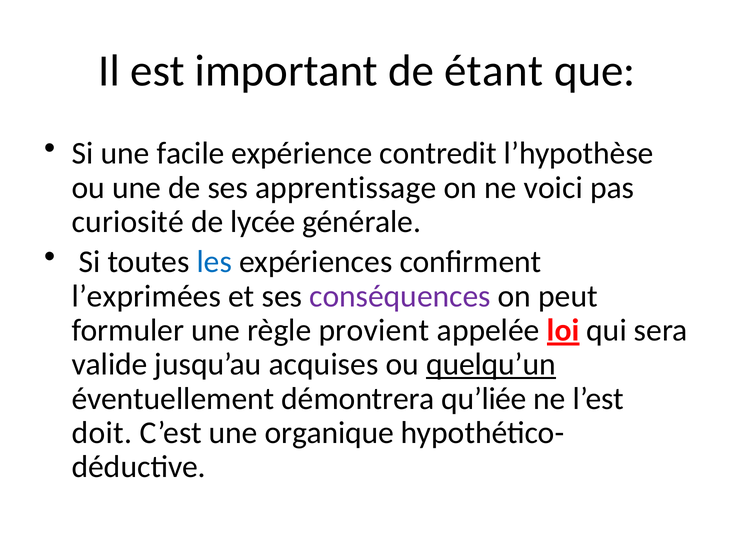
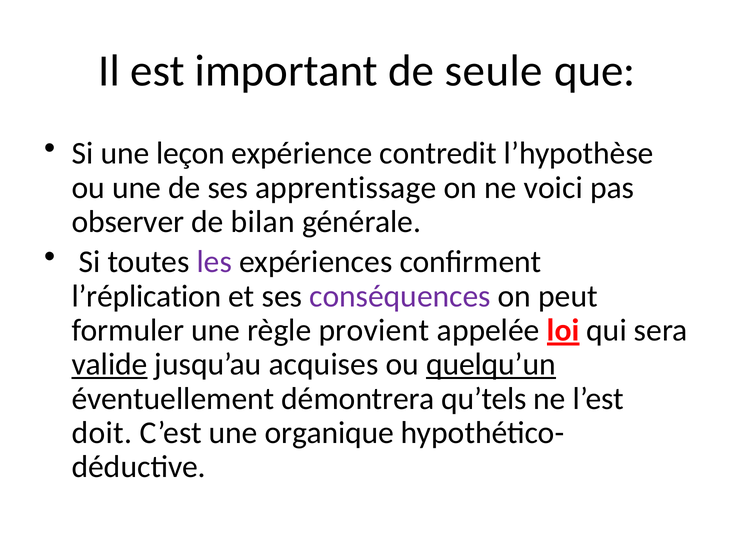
étant: étant -> seule (494, 71)
facile: facile -> leçon (191, 154)
curiosité: curiosité -> observer (128, 222)
lycée: lycée -> bilan (263, 222)
les colour: blue -> purple (214, 262)
l’exprimées: l’exprimées -> l’réplication (147, 296)
valide underline: none -> present (110, 365)
qu’liée: qu’liée -> qu’tels (484, 399)
